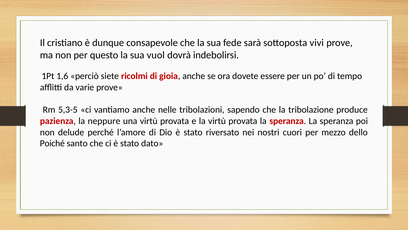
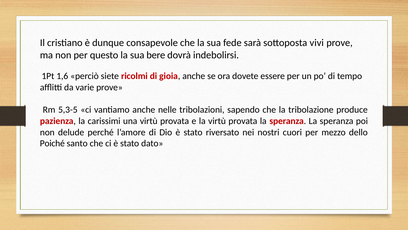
vuol: vuol -> bere (156, 55)
neppure: neppure -> carissimi (104, 121)
